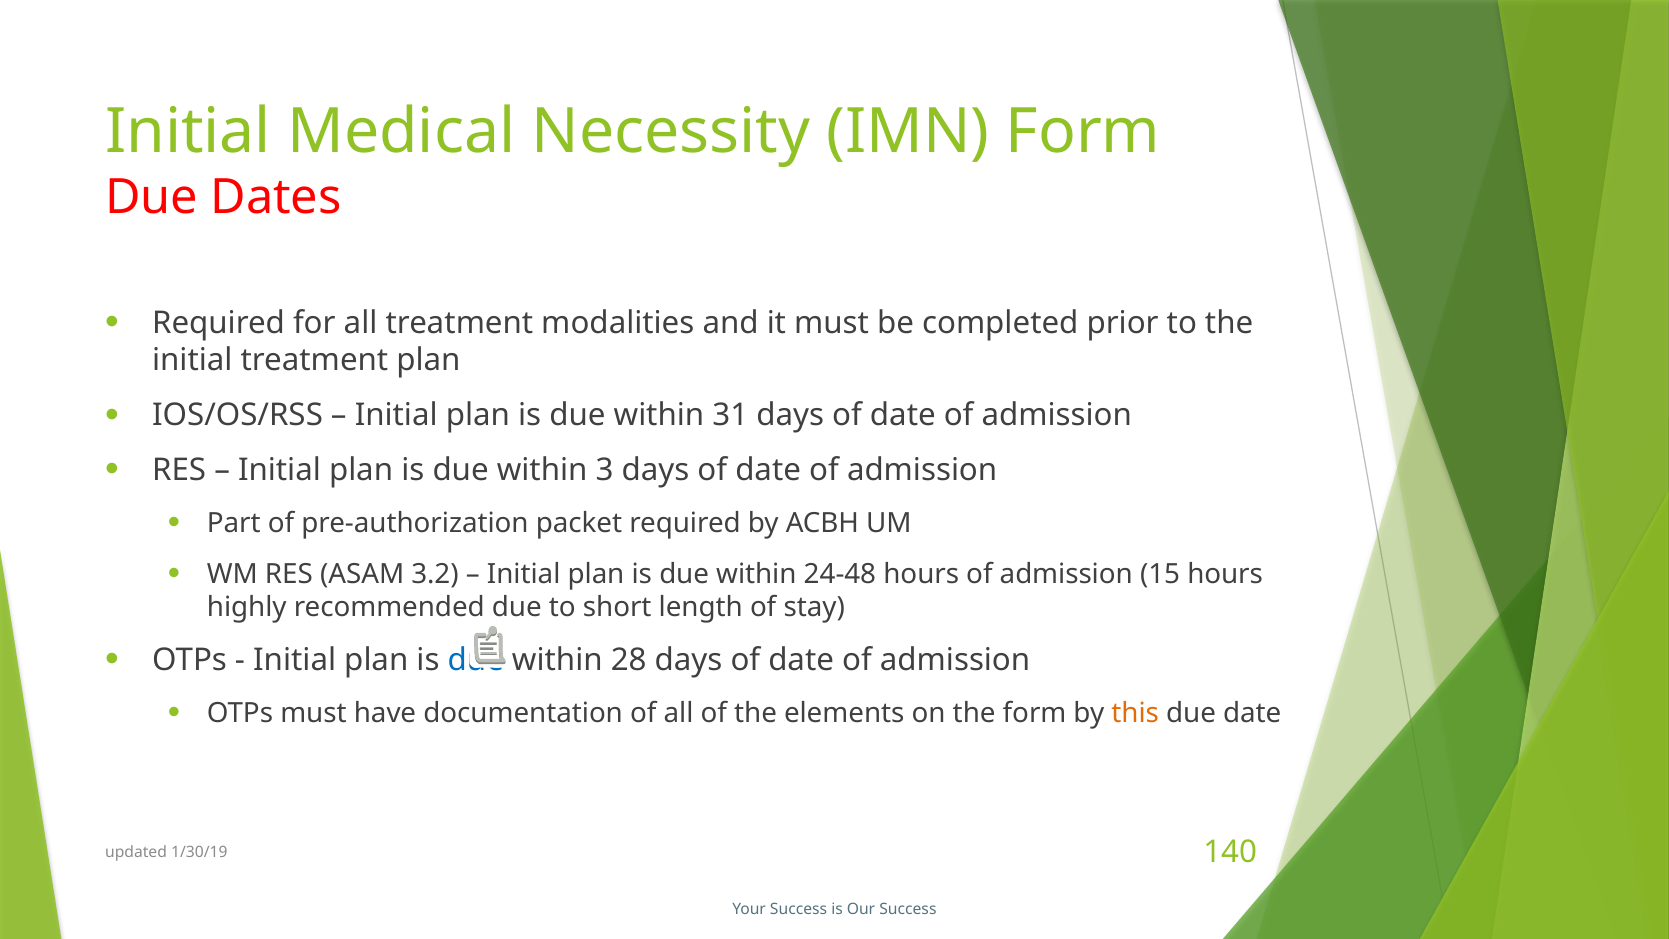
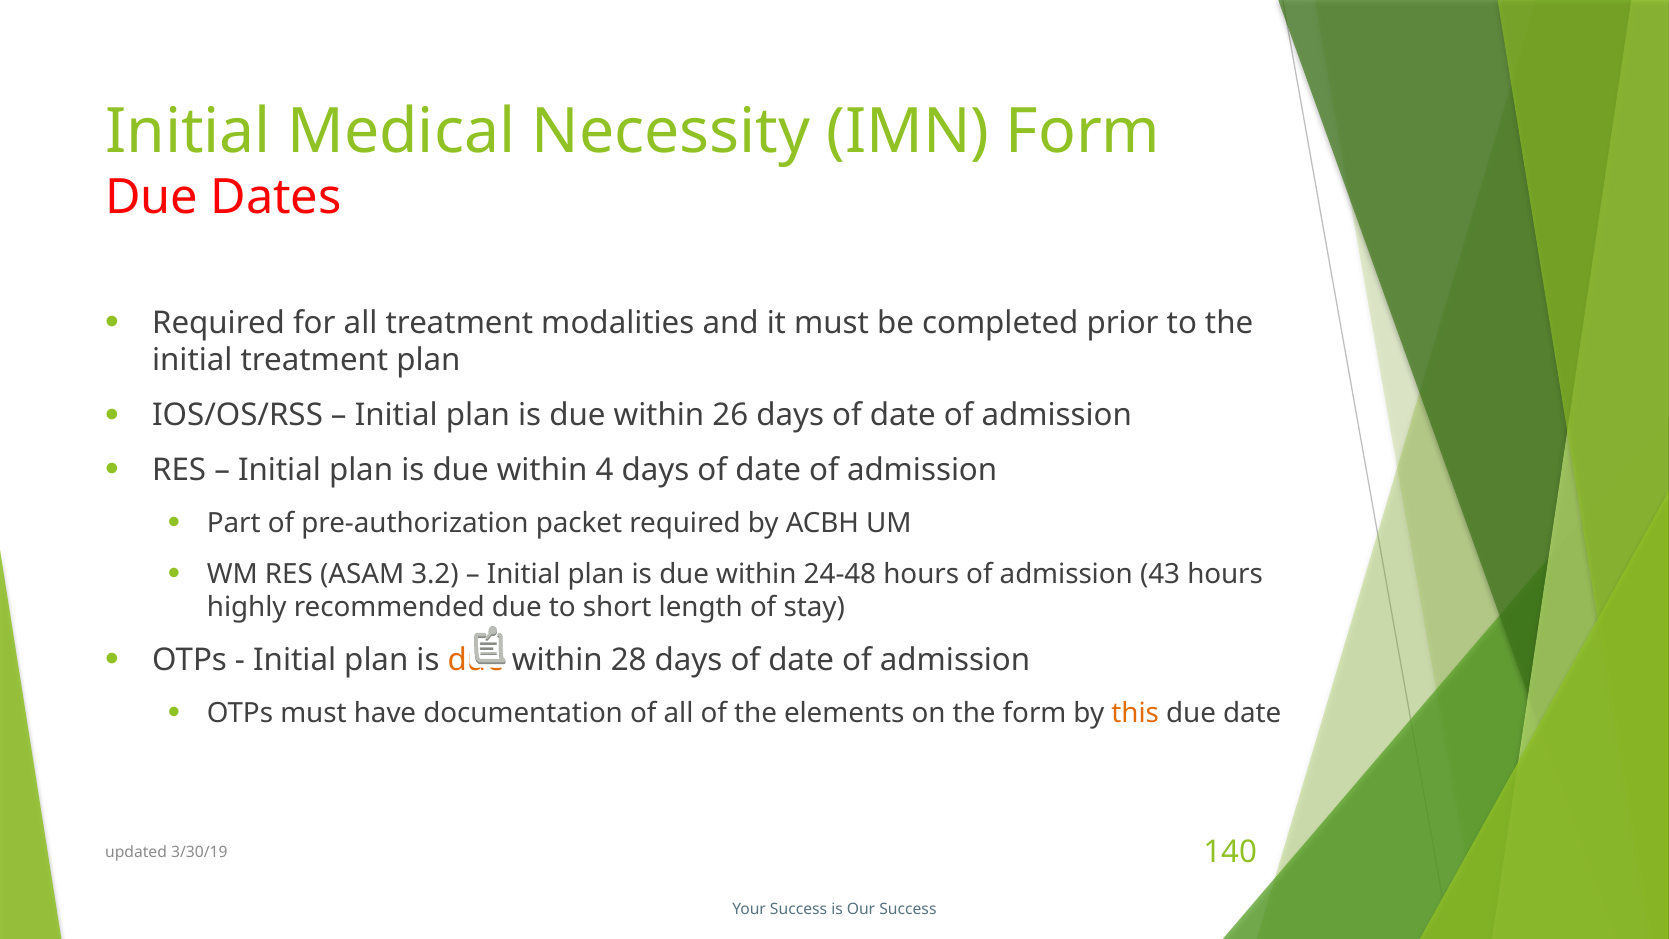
31: 31 -> 26 (730, 416)
3: 3 -> 4 (604, 470)
15: 15 -> 43 (1160, 574)
due colour: blue -> orange (476, 660)
1/30/19: 1/30/19 -> 3/30/19 (199, 852)
